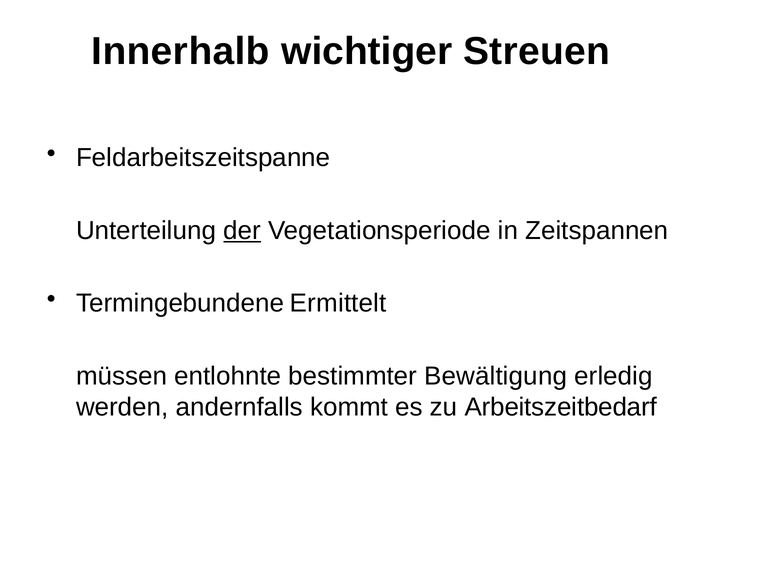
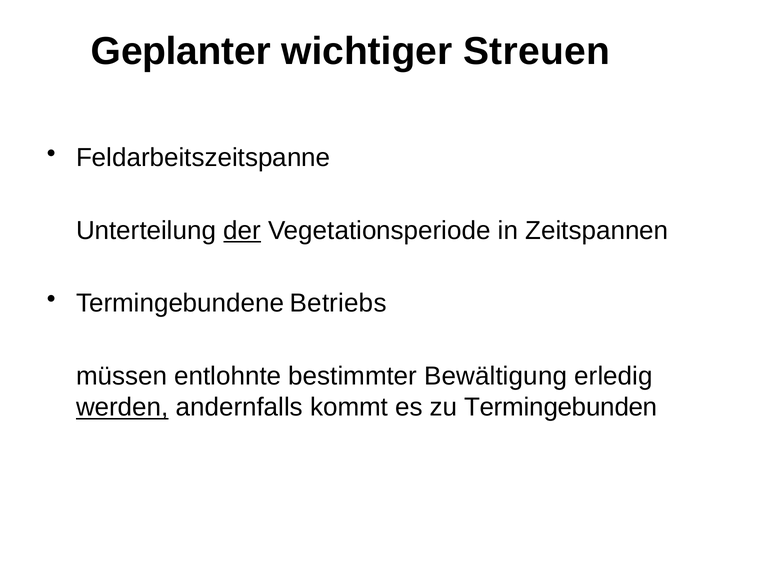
Innerhalb: Innerhalb -> Geplanter (181, 51)
Ermittelt: Ermittelt -> Betriebs (338, 303)
werden underline: none -> present (122, 407)
Arbeitszeitbedarf: Arbeitszeitbedarf -> Termingebunden (561, 407)
